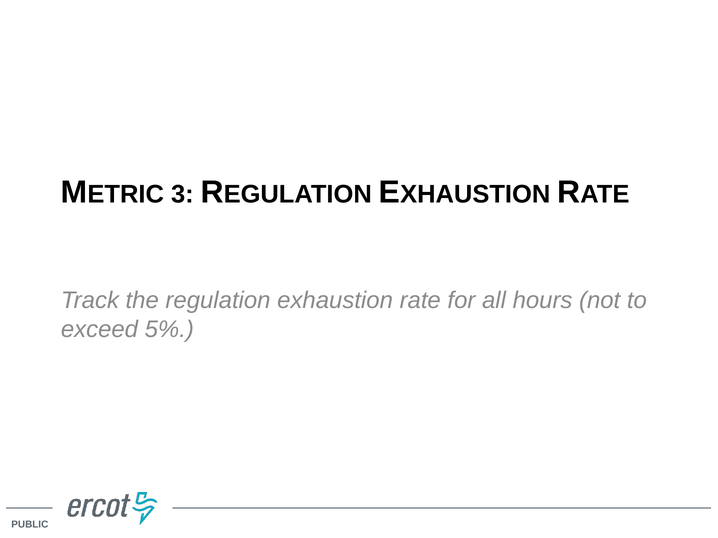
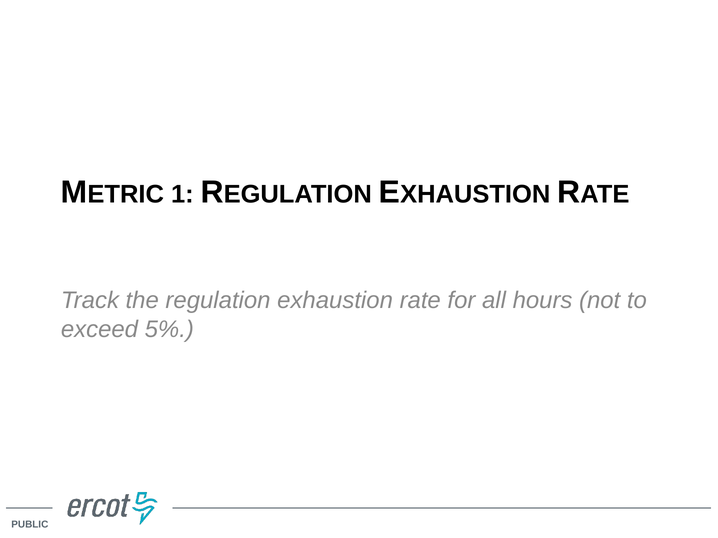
3: 3 -> 1 (182, 194)
